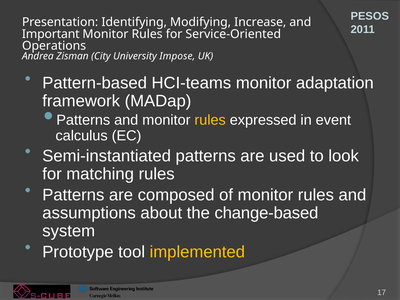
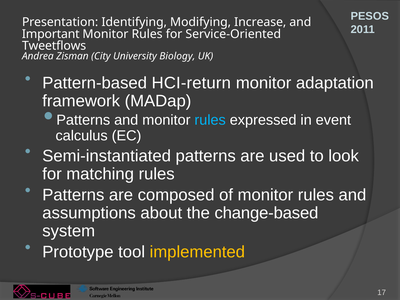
Operations: Operations -> Tweetflows (54, 46)
Impose: Impose -> Biology (177, 56)
HCI-teams: HCI-teams -> HCI-return (191, 83)
rules colour: yellow -> light blue (210, 120)
